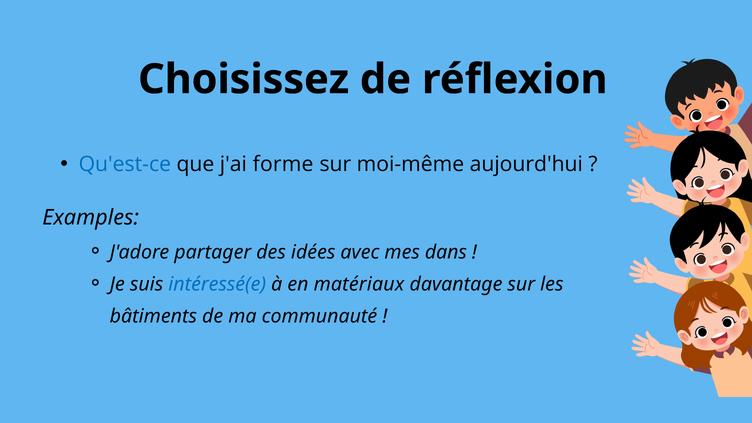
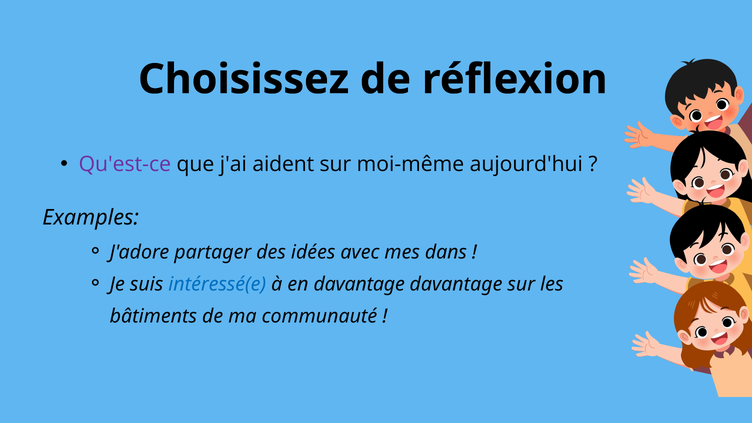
Qu'est-ce colour: blue -> purple (125, 164)
forme: forme -> aident (283, 164)
en matériaux: matériaux -> davantage (359, 284)
